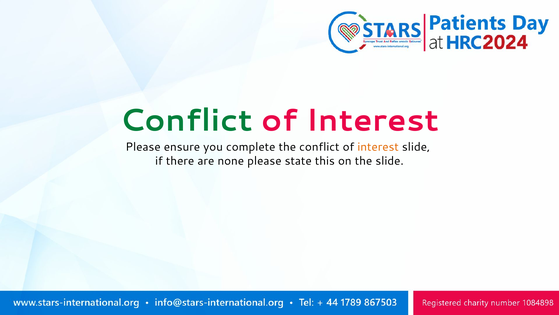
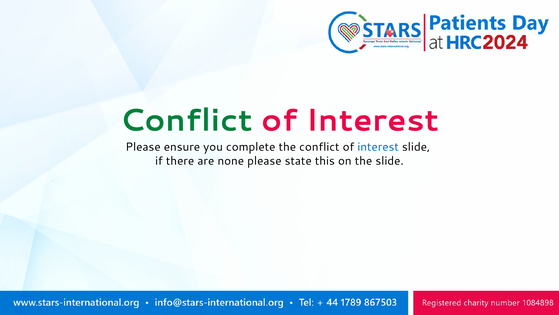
interest colour: orange -> blue (378, 147)
